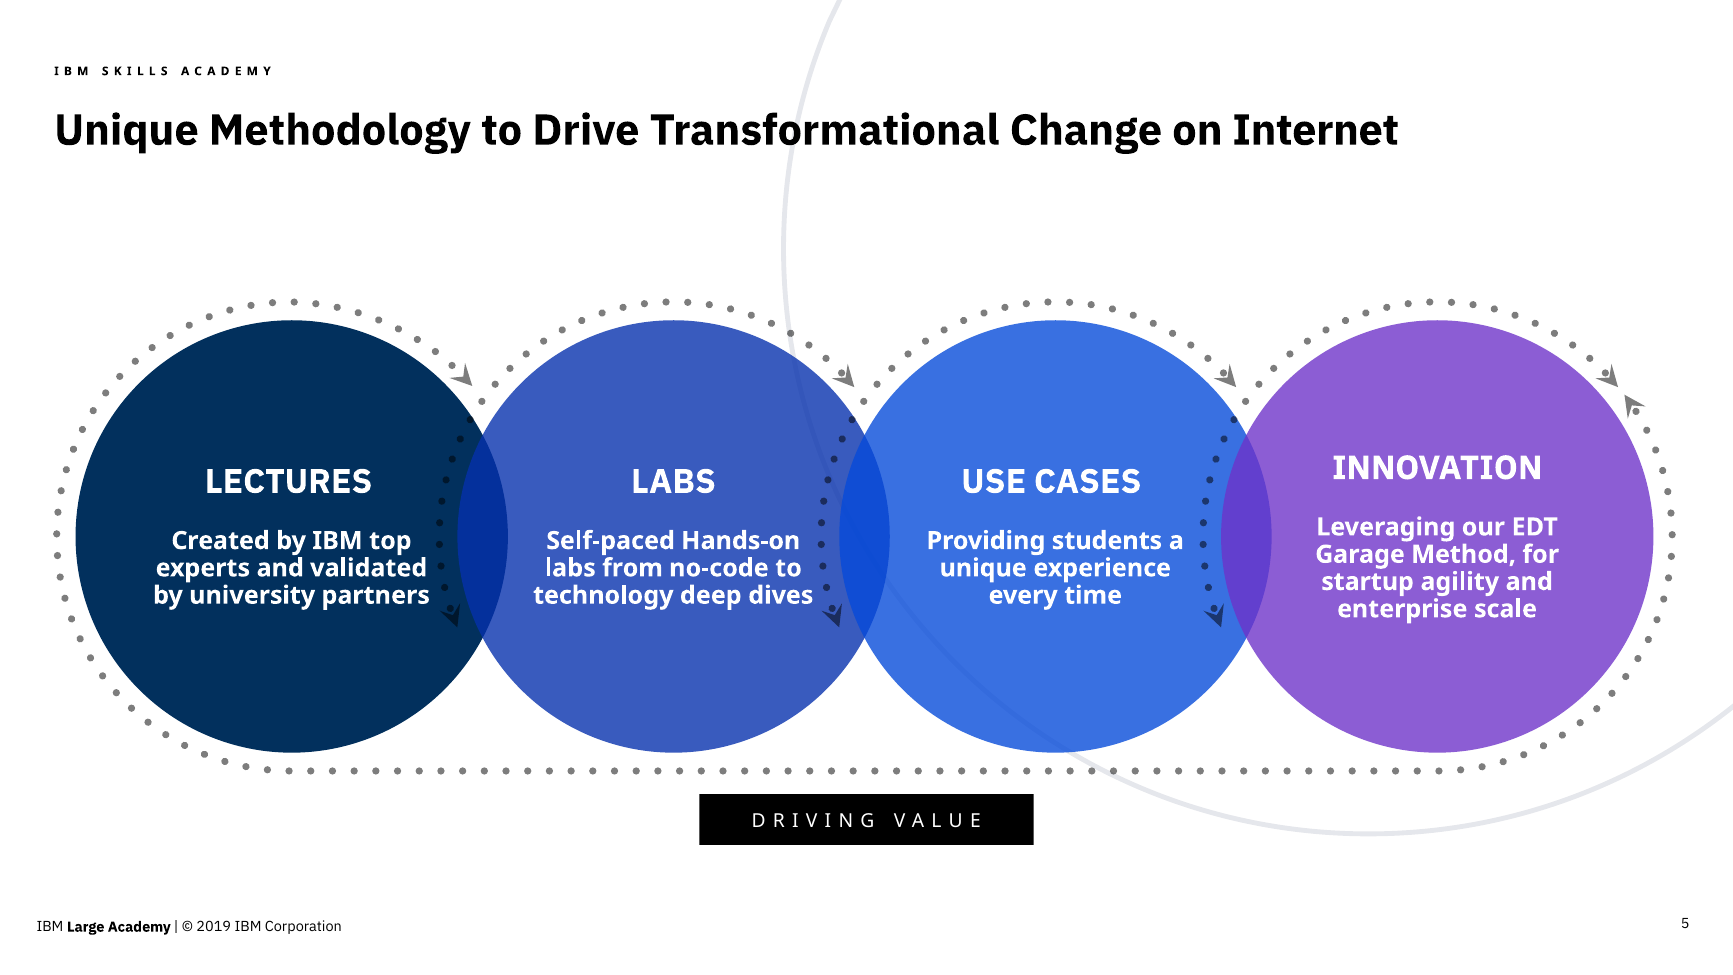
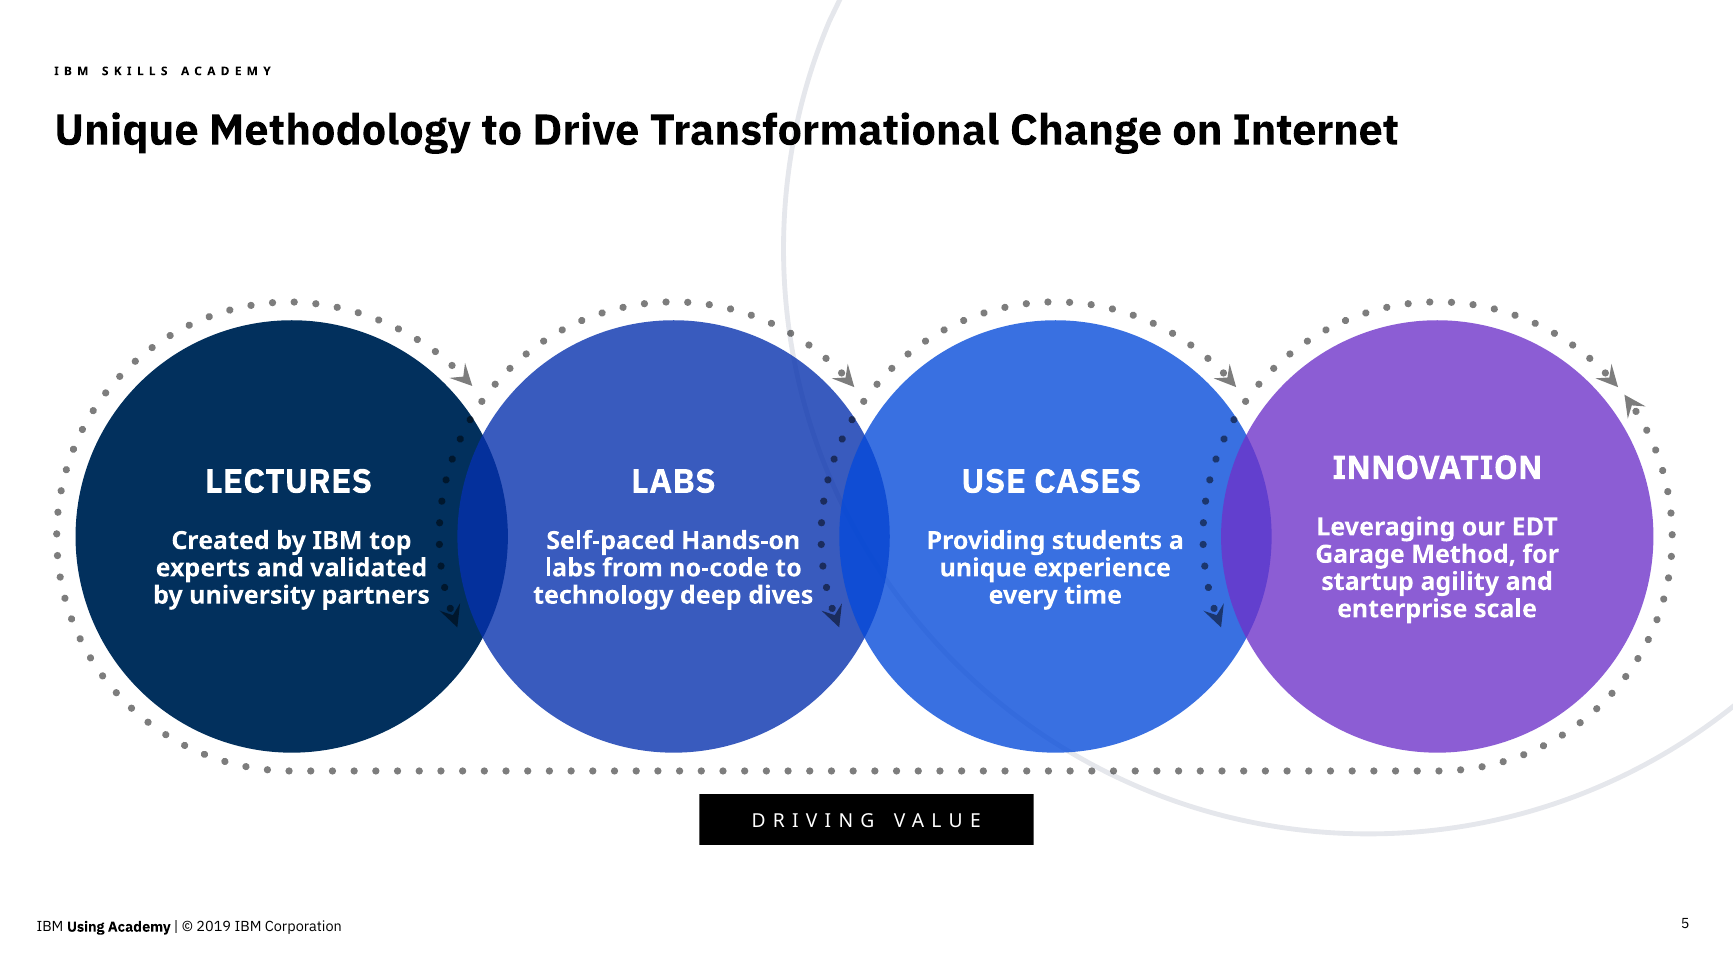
Large: Large -> Using (86, 927)
